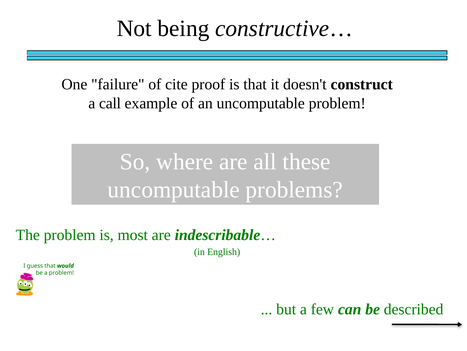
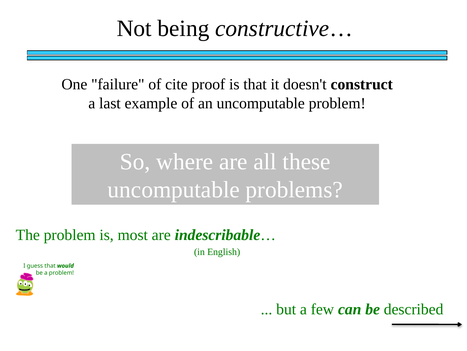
call: call -> last (110, 103)
